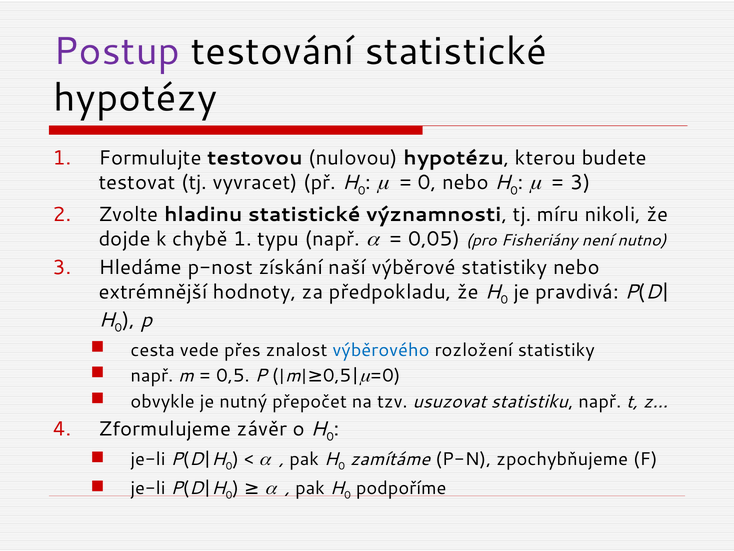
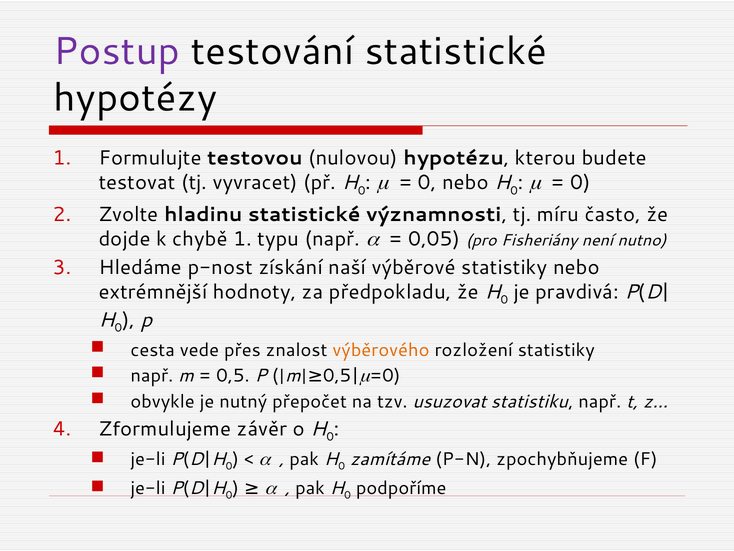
3: 3 -> 0 (581, 182)
nikoli: nikoli -> často (613, 214)
výběrového colour: blue -> orange (381, 350)
